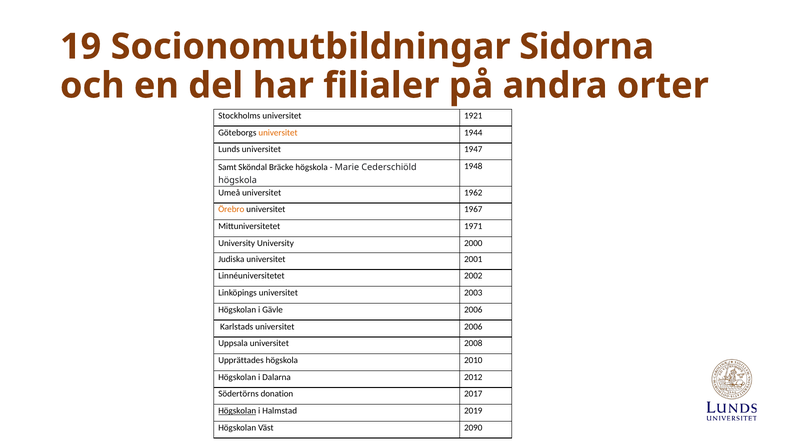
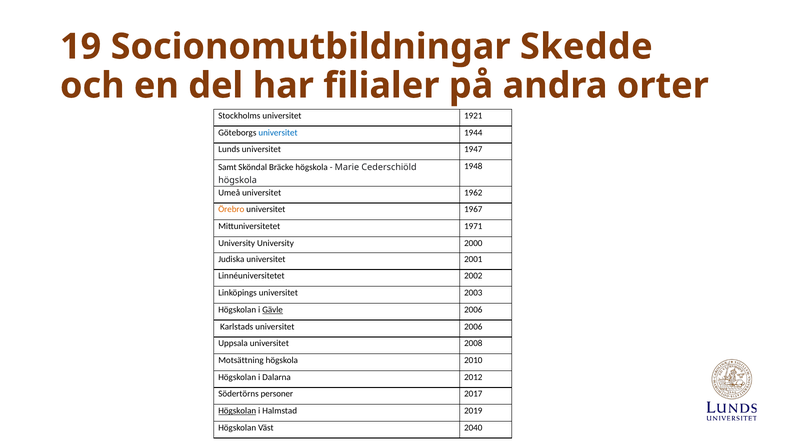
Sidorna: Sidorna -> Skedde (586, 47)
universitet colour: orange -> blue (278, 132)
Gävle underline: none -> present (273, 309)
Upprättades: Upprättades -> Motsättning (241, 360)
donation: donation -> personer (277, 394)
2090: 2090 -> 2040 (473, 427)
